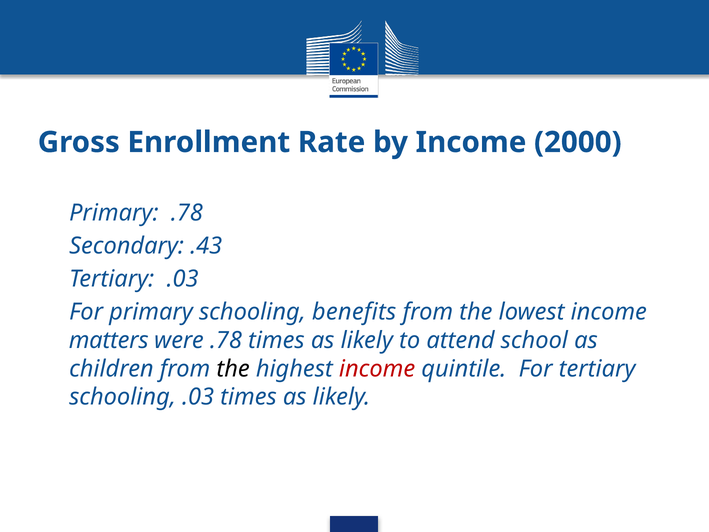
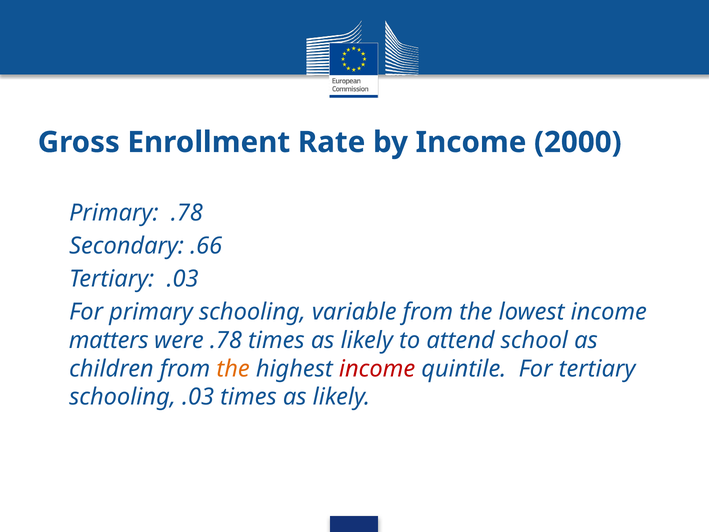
.43: .43 -> .66 (206, 246)
benefits: benefits -> variable (354, 312)
the colour: black -> orange (233, 369)
